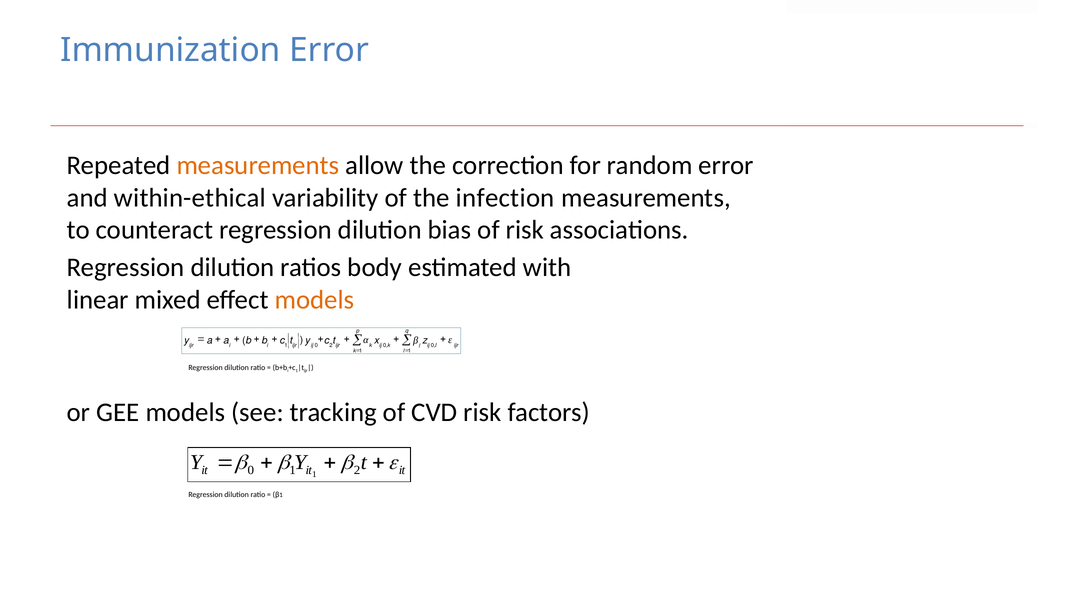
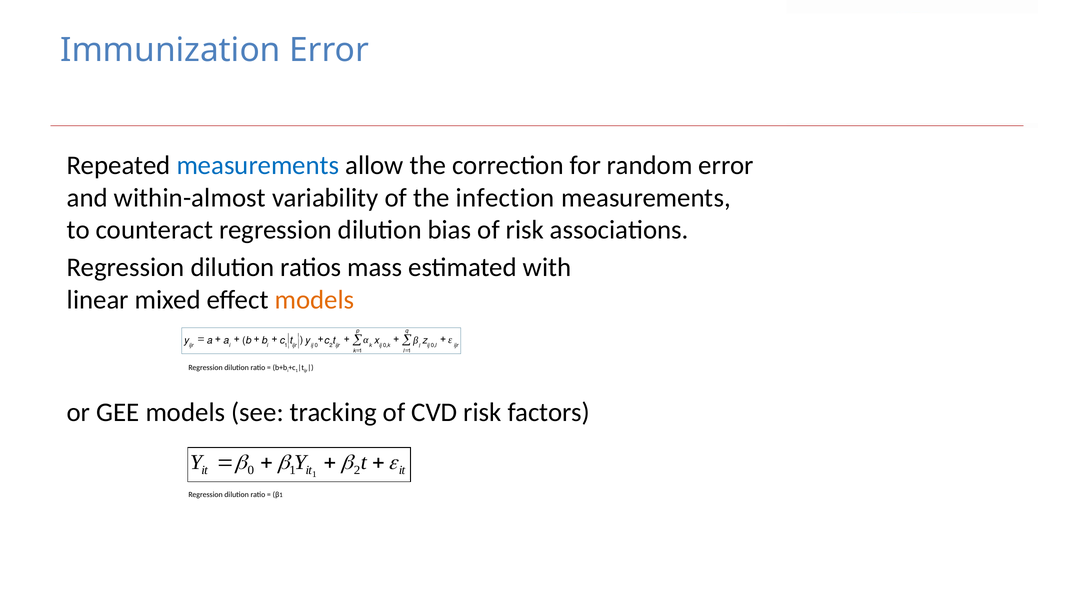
measurements colour: orange -> blue (258, 166)
within-ethical: within-ethical -> within-almost (190, 198)
body: body -> mass (375, 268)
